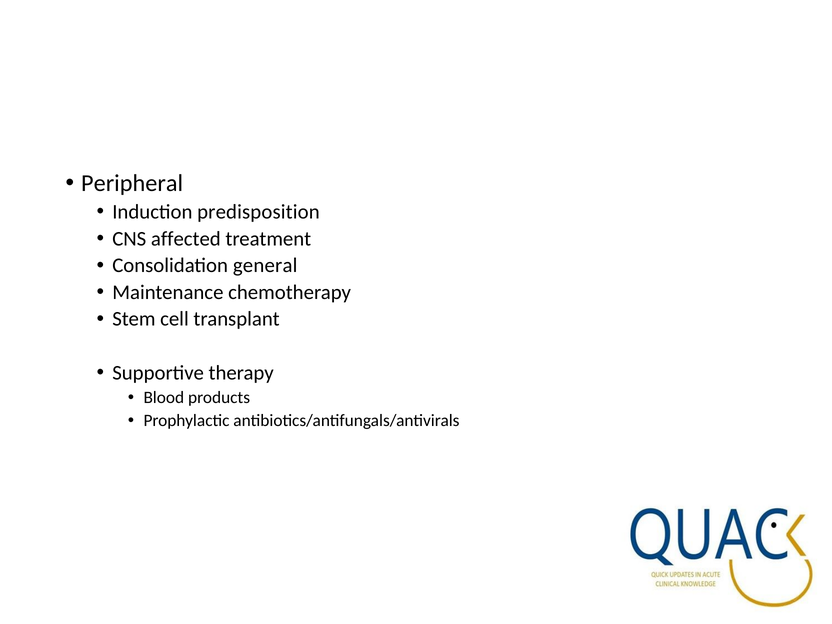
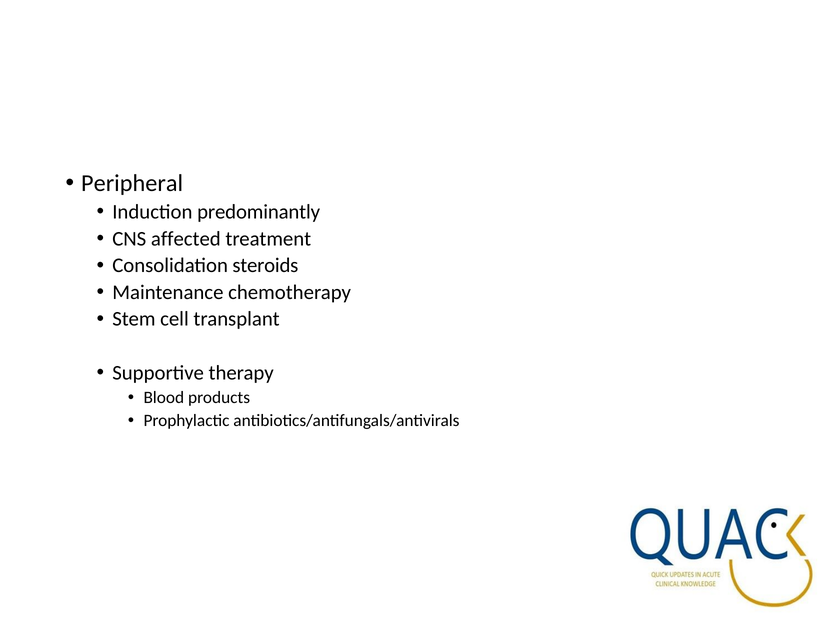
predisposition: predisposition -> predominantly (259, 212)
general: general -> steroids (265, 266)
